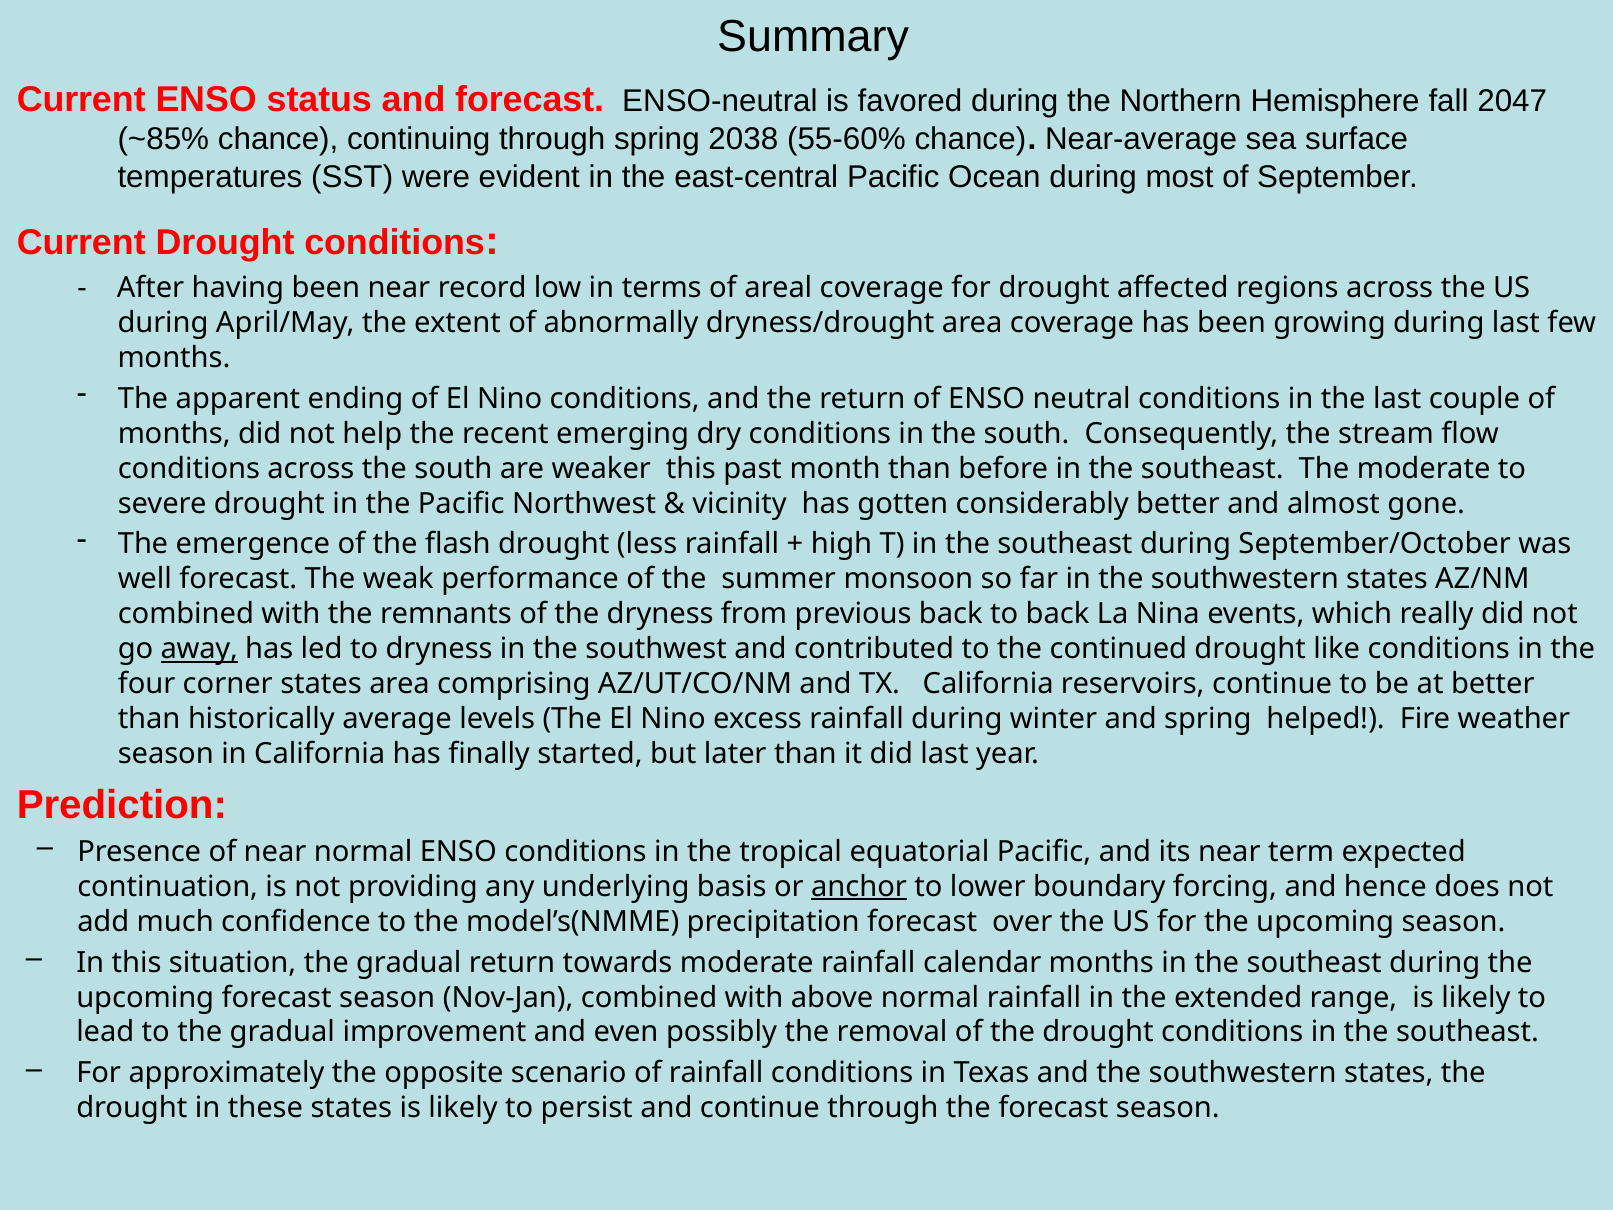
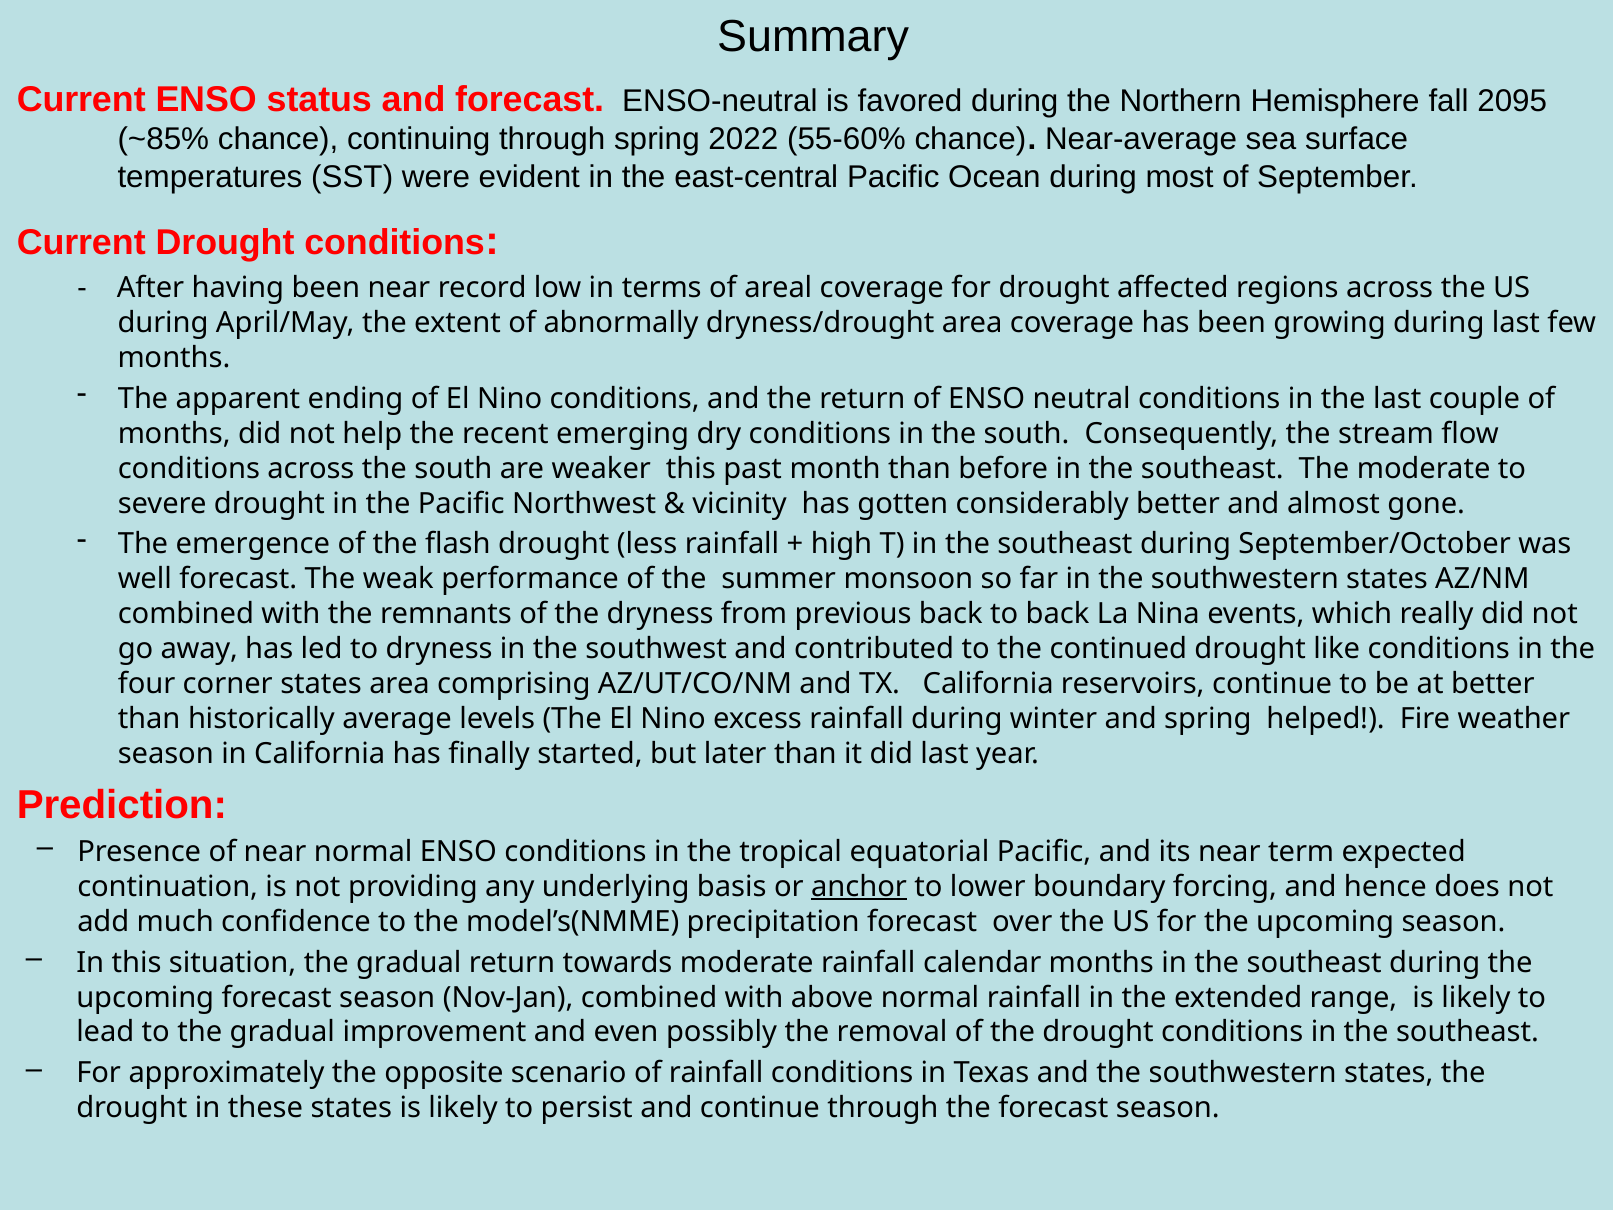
2047: 2047 -> 2095 (1512, 101)
2038: 2038 -> 2022 (743, 139)
away underline: present -> none (199, 649)
